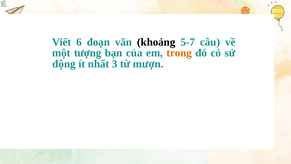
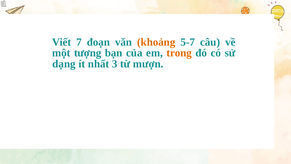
6: 6 -> 7 (79, 42)
khoảng colour: black -> orange (156, 42)
động: động -> dạng (64, 64)
